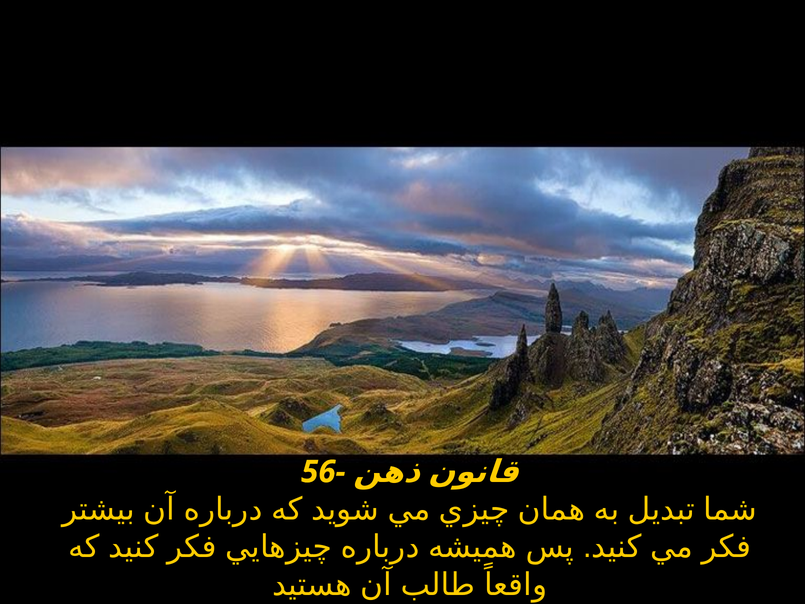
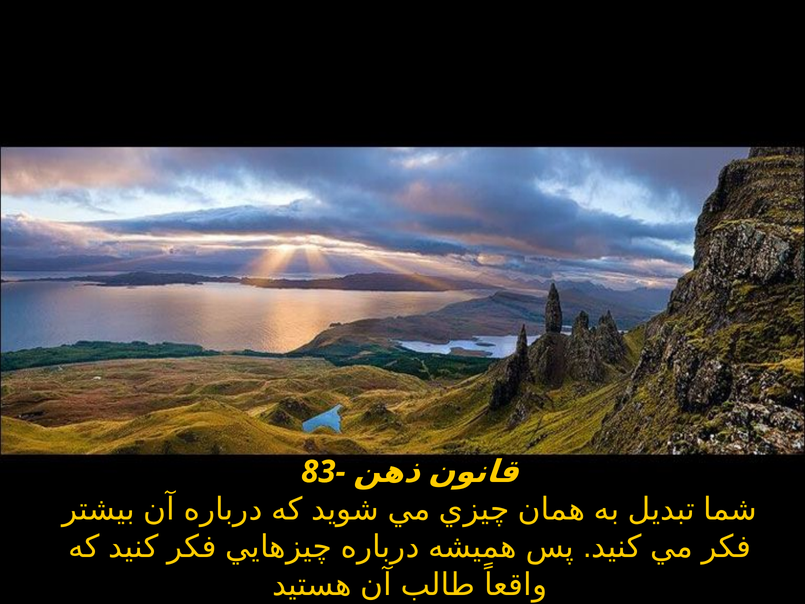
56-: 56- -> 83- (323, 472)
